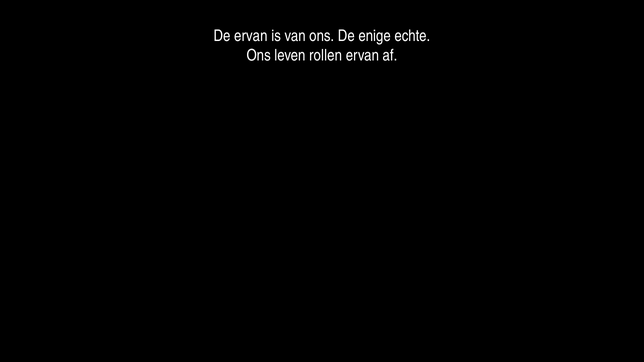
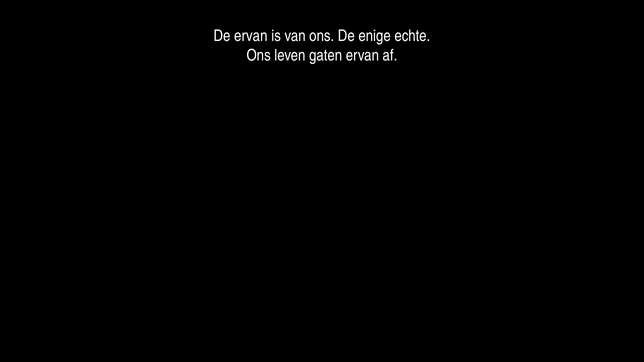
rollen: rollen -> gaten (326, 55)
